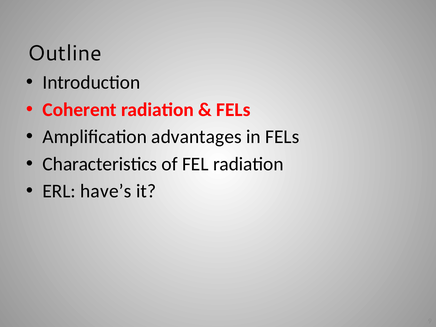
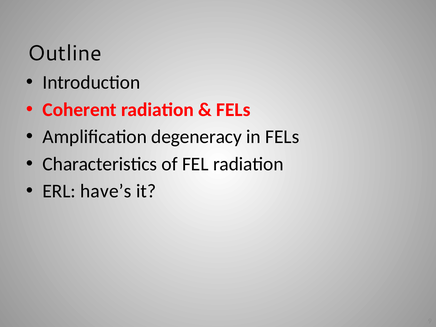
advantages: advantages -> degeneracy (197, 137)
